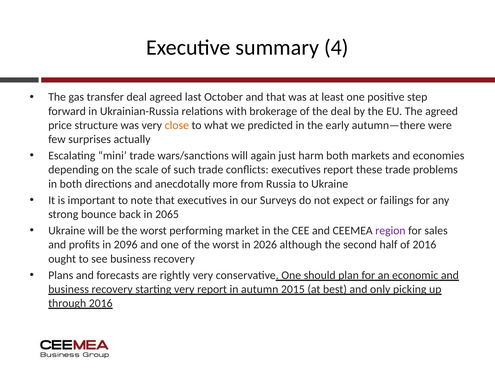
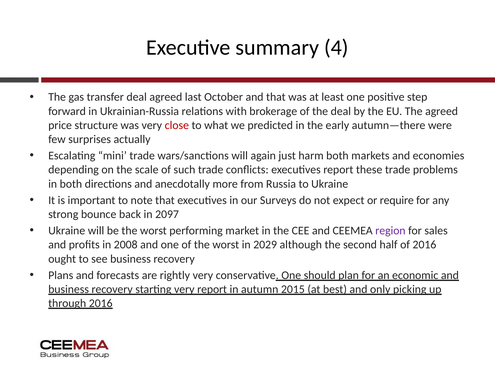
close colour: orange -> red (177, 125)
failings: failings -> require (397, 200)
2065: 2065 -> 2097 (167, 214)
2096: 2096 -> 2008 (126, 244)
2026: 2026 -> 2029 (265, 244)
